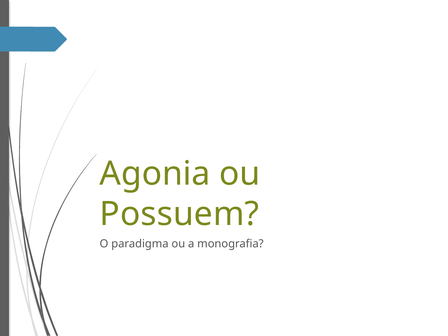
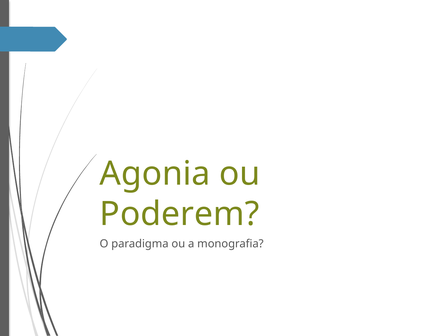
Possuem: Possuem -> Poderem (179, 214)
